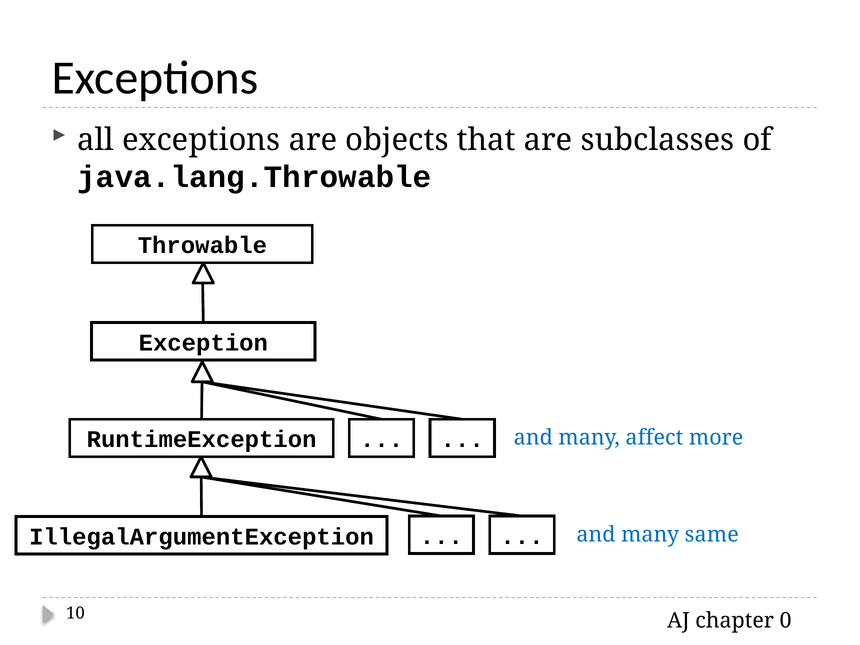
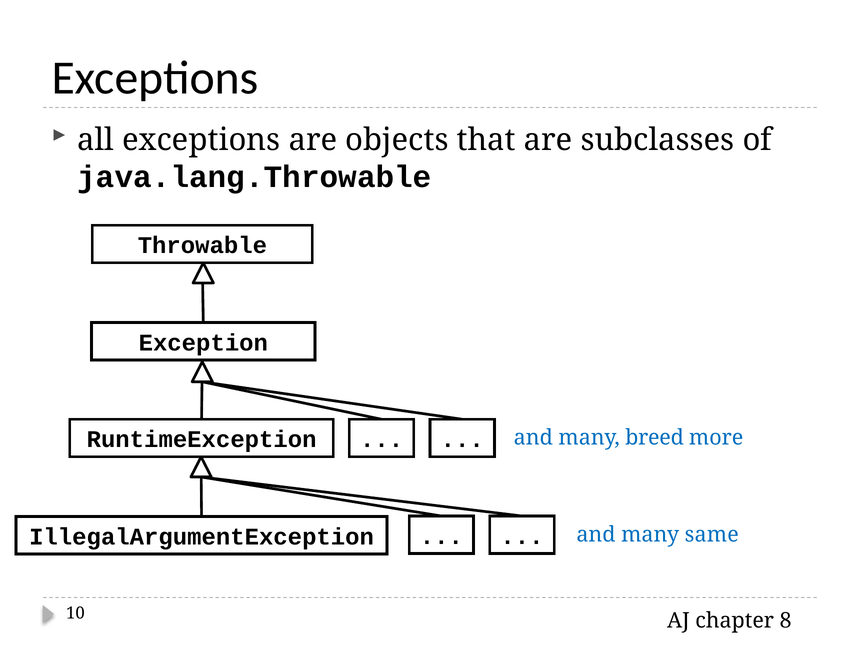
affect: affect -> breed (655, 438)
0: 0 -> 8 (786, 621)
